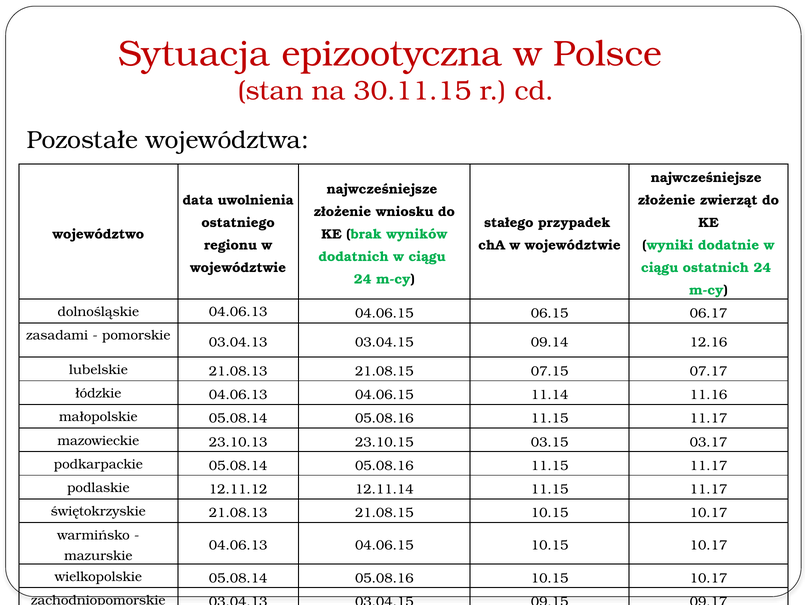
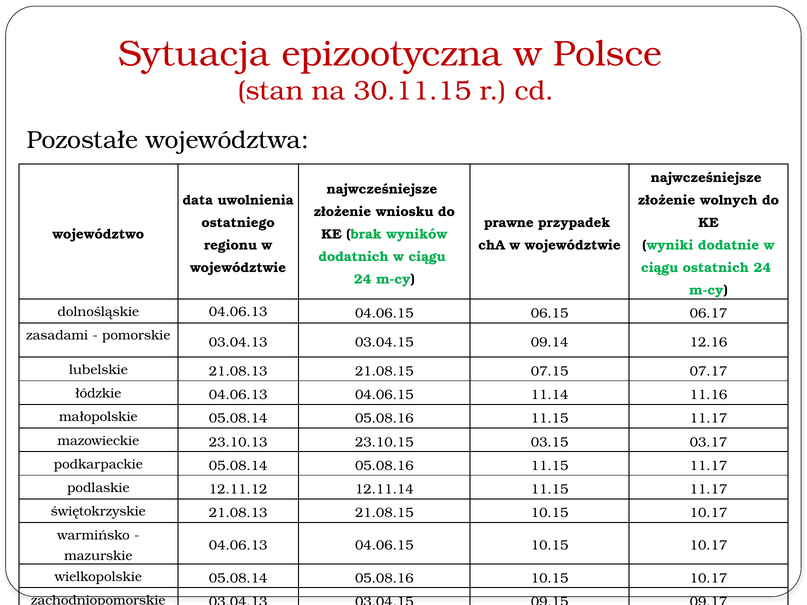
zwierząt: zwierząt -> wolnych (729, 200)
stałego: stałego -> prawne (509, 223)
